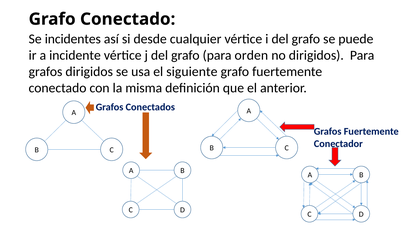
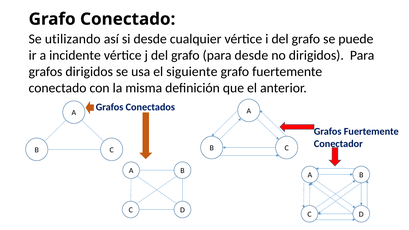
incidentes: incidentes -> utilizando (73, 39)
para orden: orden -> desde (251, 55)
